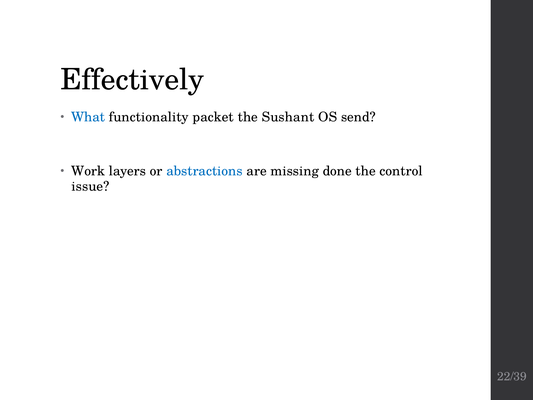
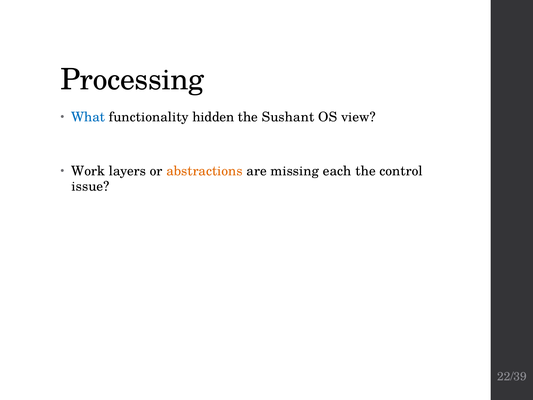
Effectively: Effectively -> Processing (132, 80)
packet: packet -> hidden (213, 117)
send: send -> view (358, 117)
abstractions colour: blue -> orange (204, 171)
done: done -> each (337, 171)
